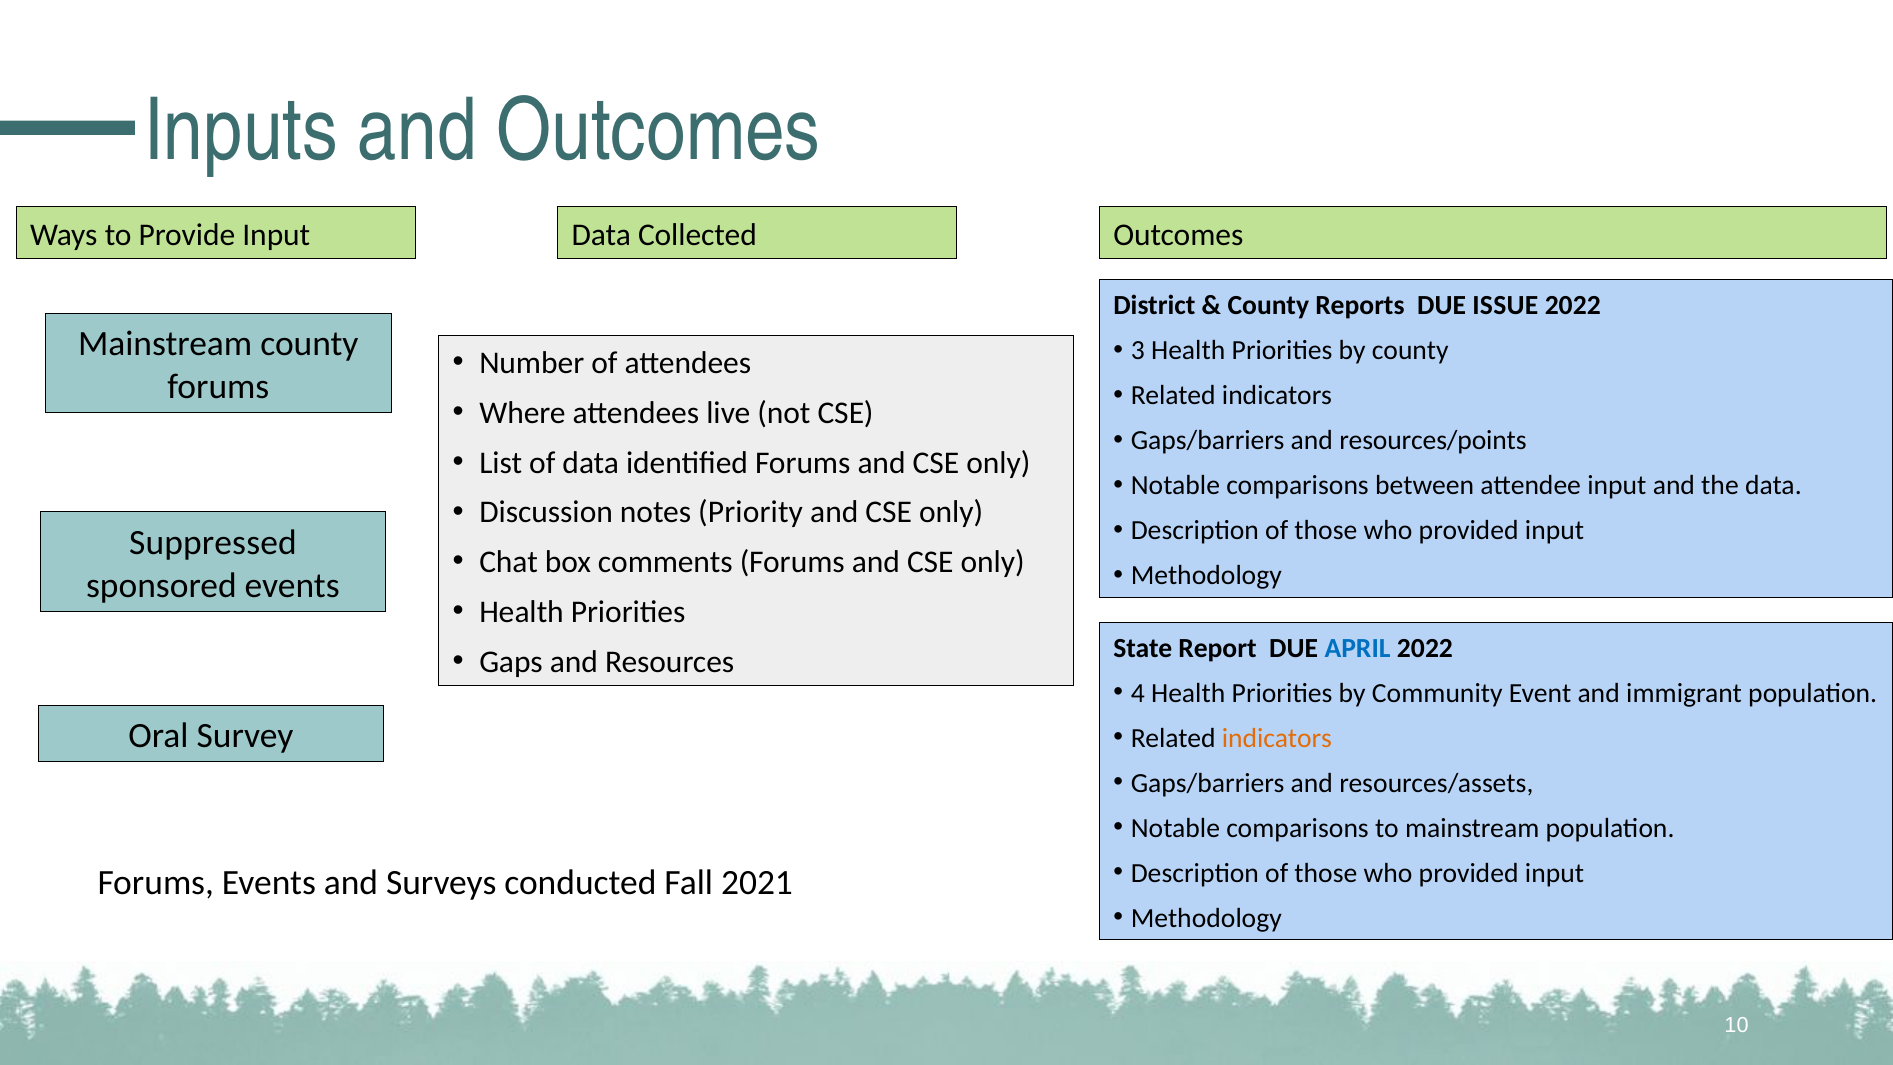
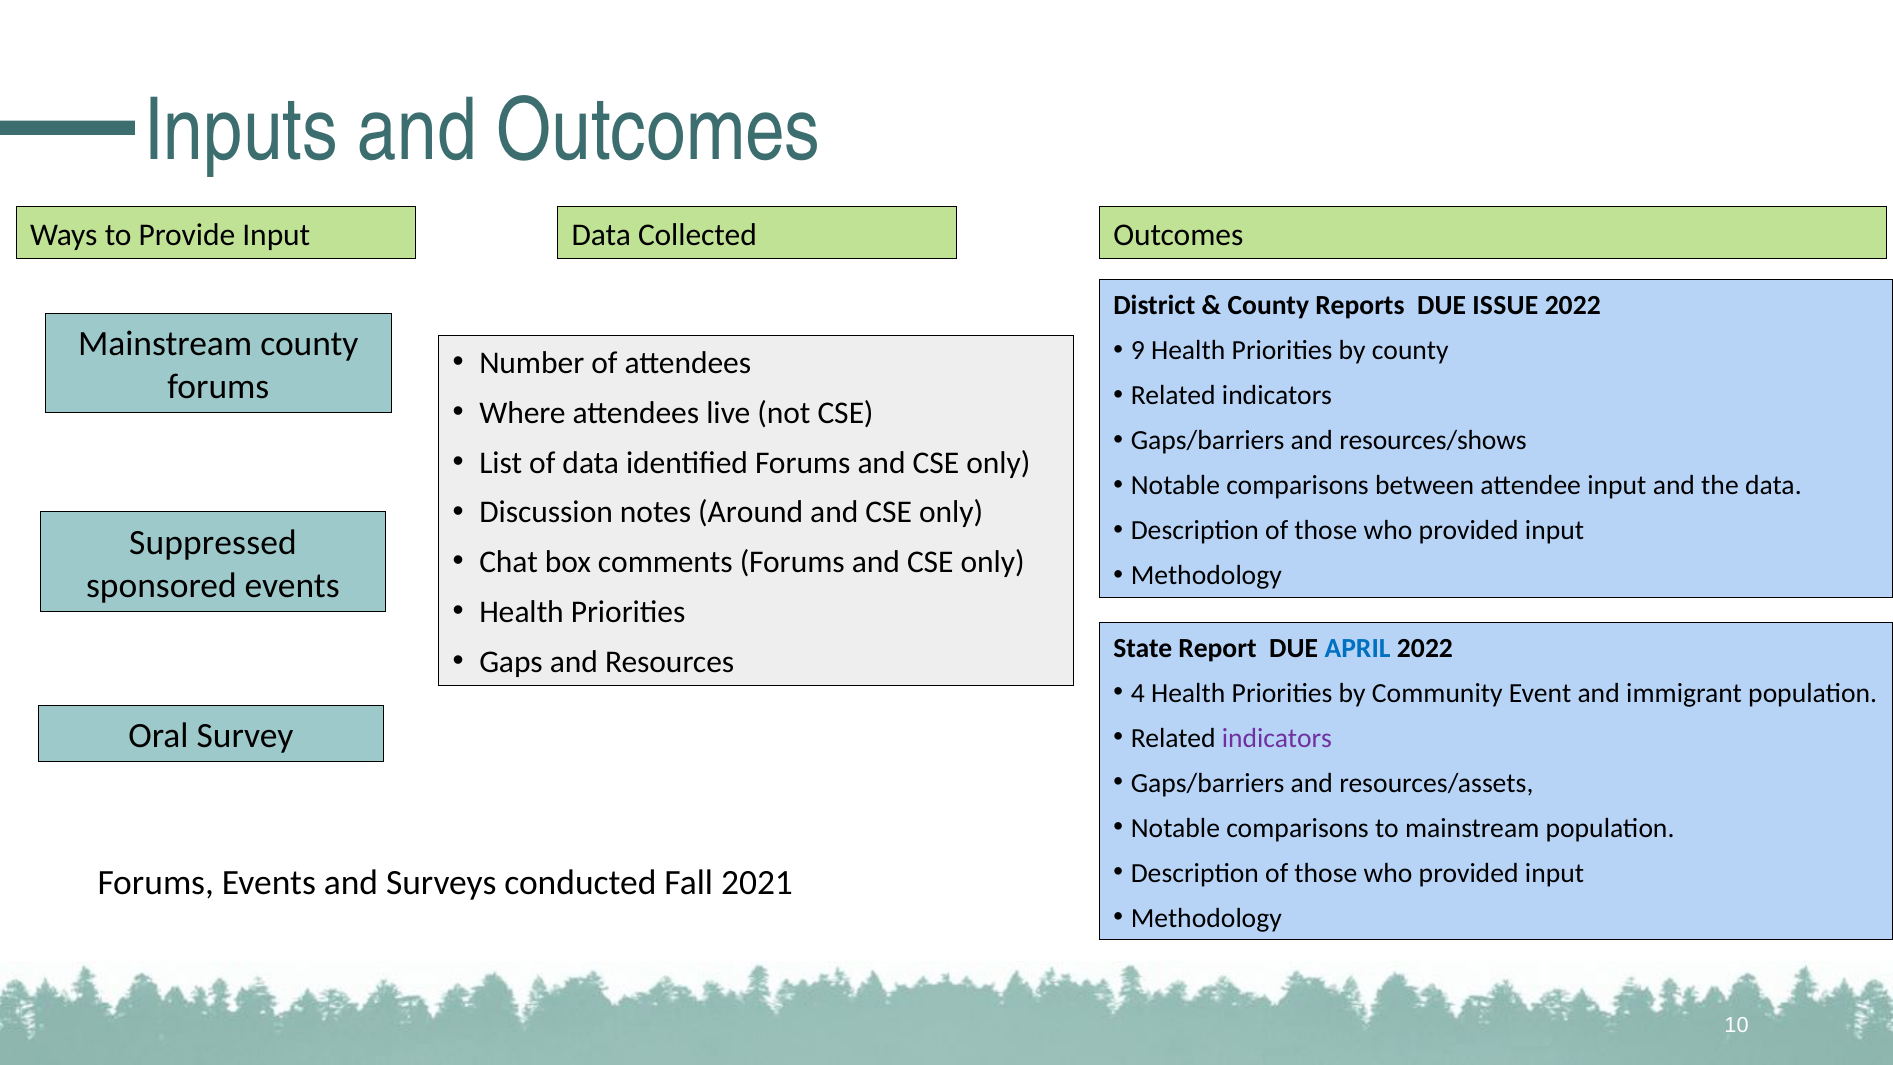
3: 3 -> 9 (1138, 350)
resources/points: resources/points -> resources/shows (1433, 440)
Priority: Priority -> Around (751, 512)
indicators colour: orange -> purple (1277, 738)
